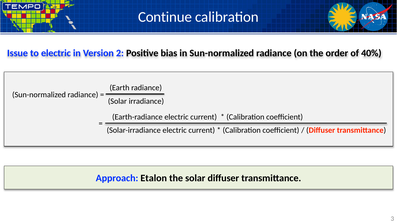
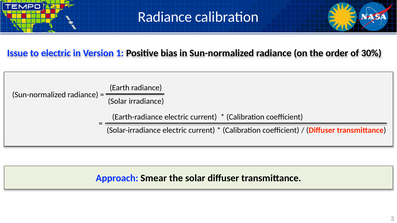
Continue: Continue -> Radiance (165, 17)
2: 2 -> 1 (120, 53)
40%: 40% -> 30% (371, 53)
Etalon: Etalon -> Smear (154, 178)
